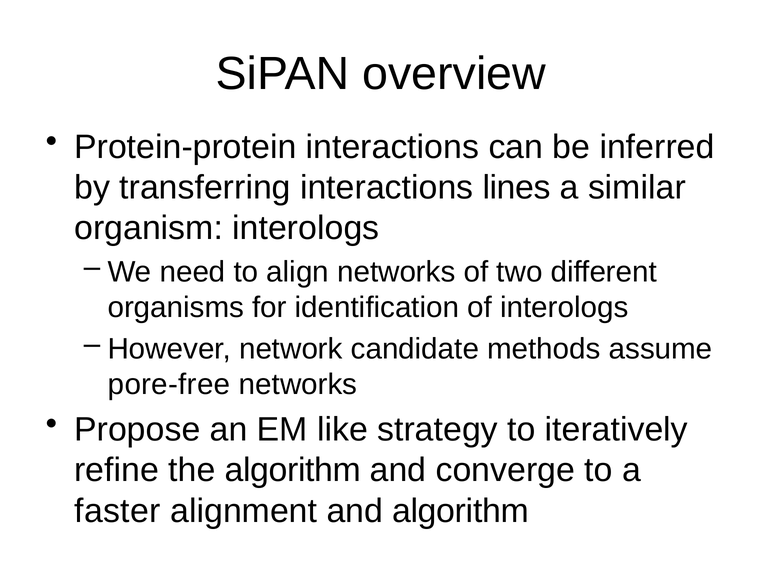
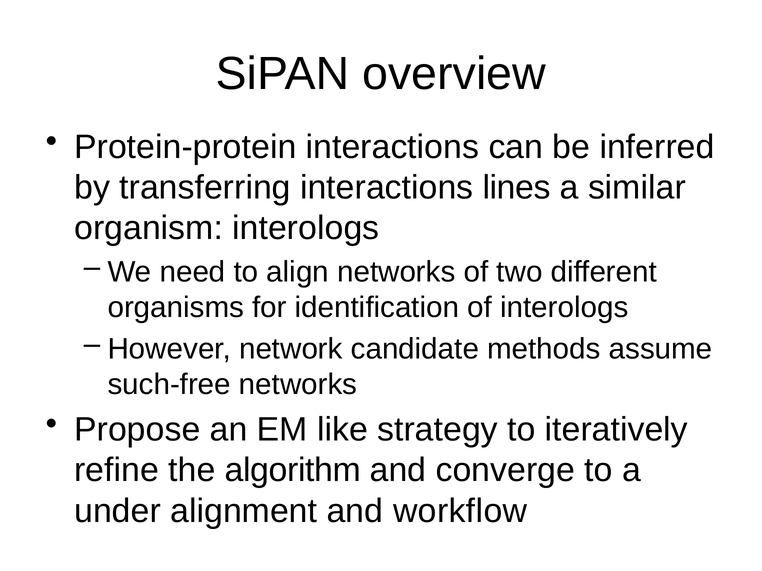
pore-free: pore-free -> such-free (169, 385)
faster: faster -> under (118, 511)
and algorithm: algorithm -> workflow (460, 511)
